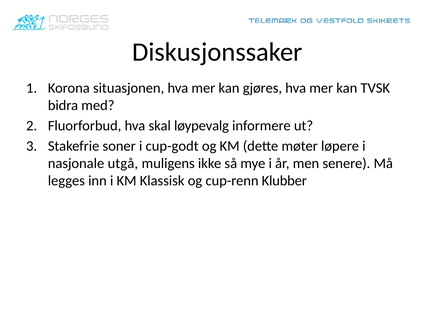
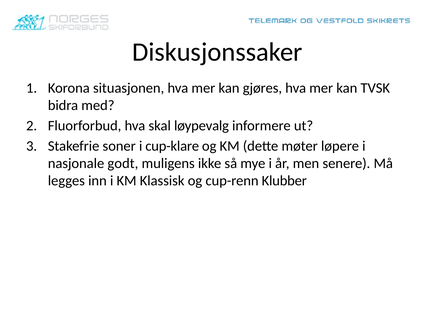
cup-godt: cup-godt -> cup-klare (172, 146)
utgå: utgå -> godt (123, 163)
